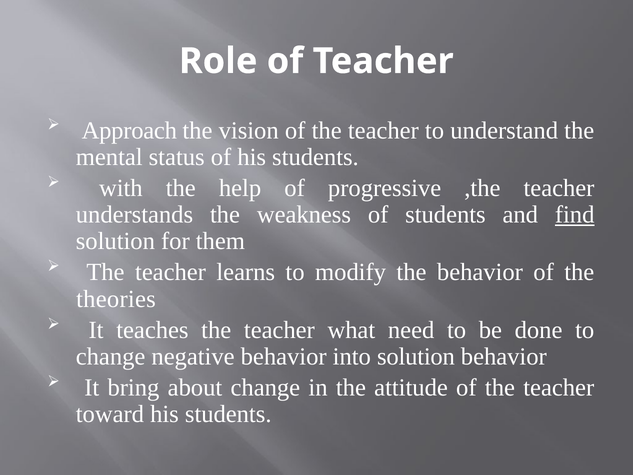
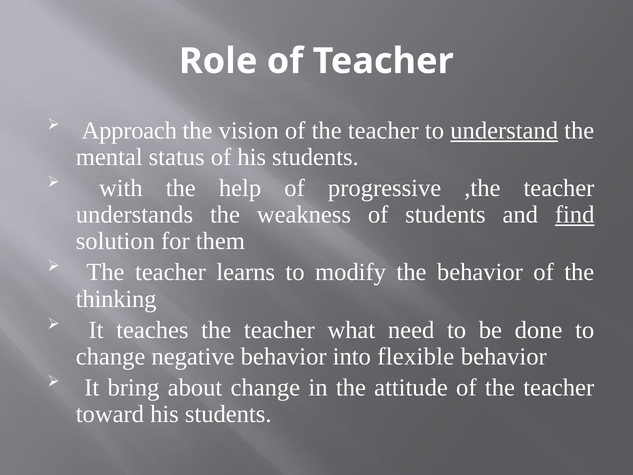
understand underline: none -> present (504, 130)
theories: theories -> thinking (116, 299)
into solution: solution -> flexible (416, 356)
